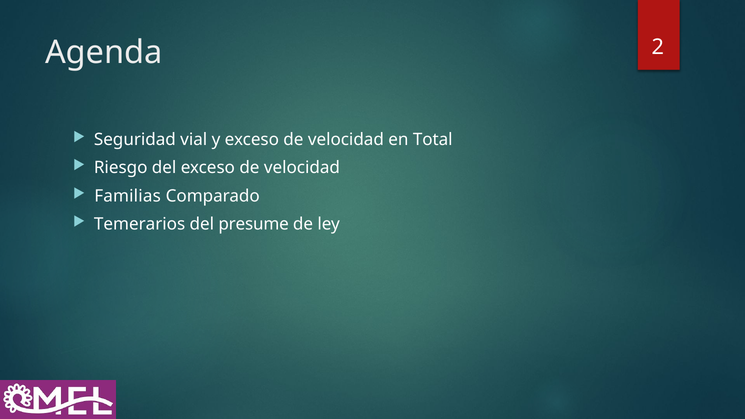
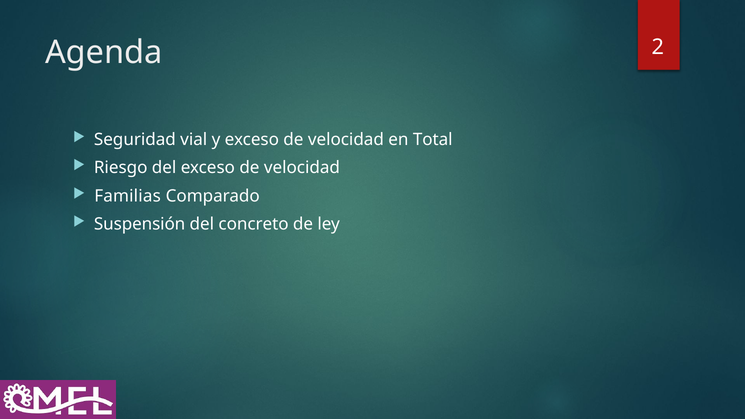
Temerarios: Temerarios -> Suspensión (140, 224)
presume: presume -> concreto (254, 224)
